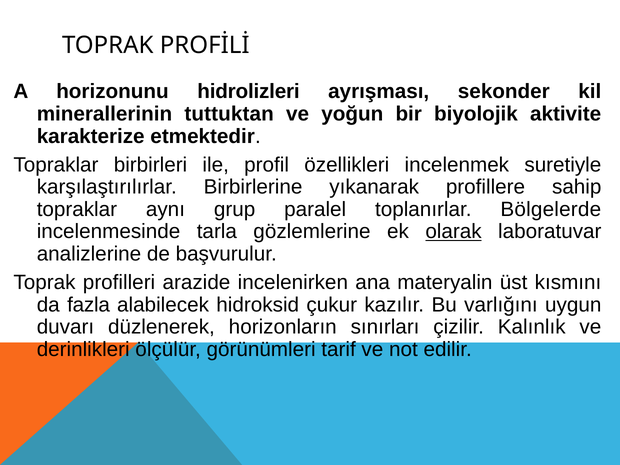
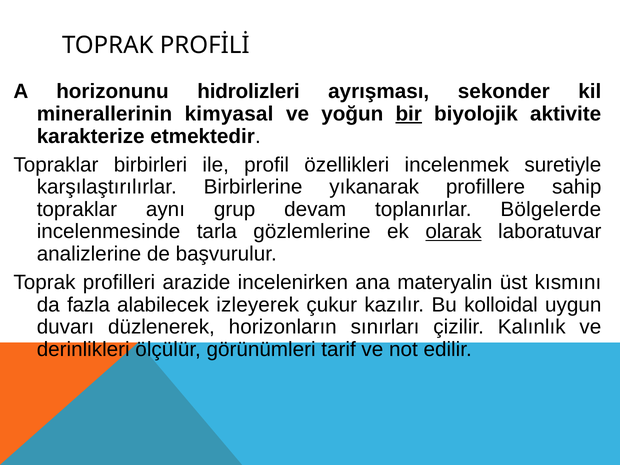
tuttuktan: tuttuktan -> kimyasal (229, 114)
bir underline: none -> present (409, 114)
paralel: paralel -> devam (315, 209)
hidroksid: hidroksid -> izleyerek (258, 305)
varlığını: varlığını -> kolloidal (501, 305)
